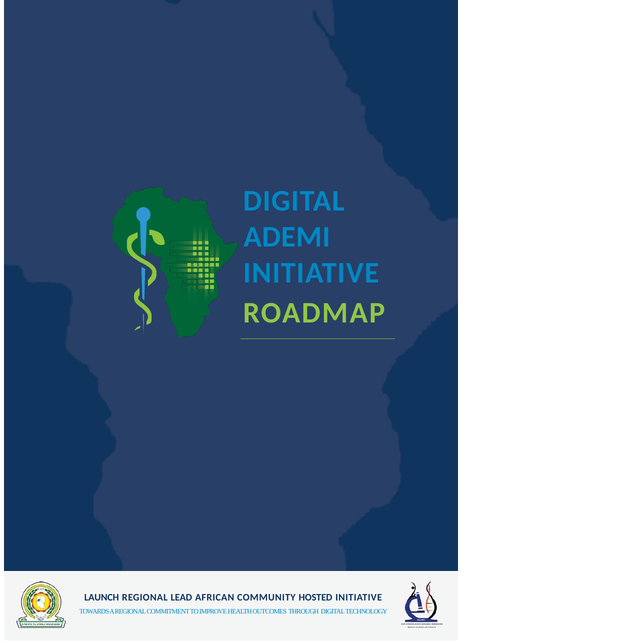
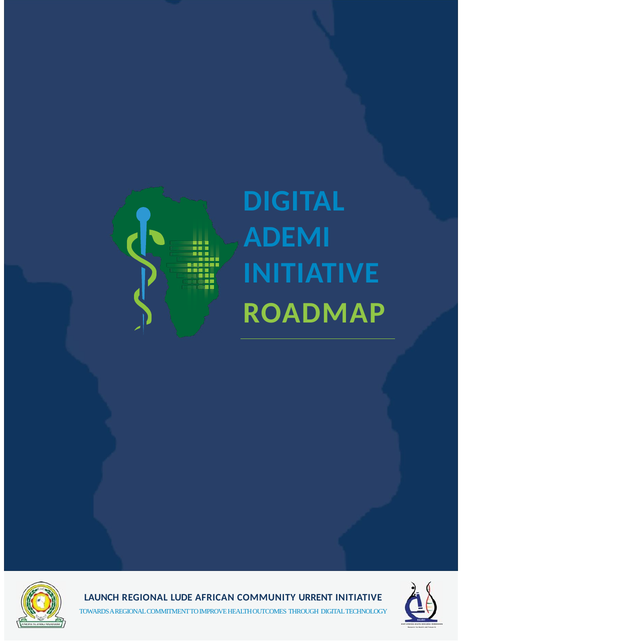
LEAD: LEAD -> LUDE (181, 598)
HOSTED: HOSTED -> URRENT (316, 598)
